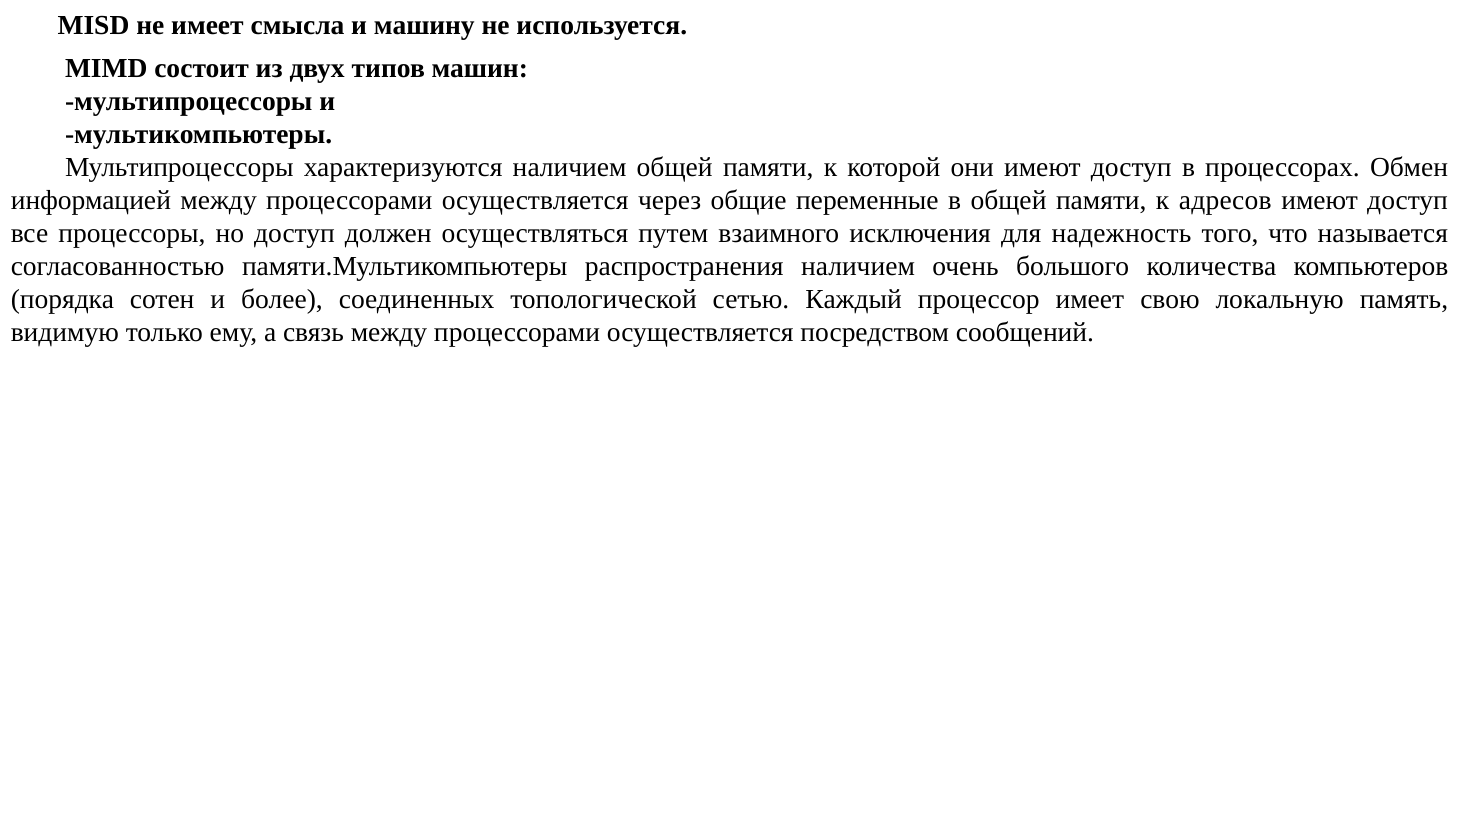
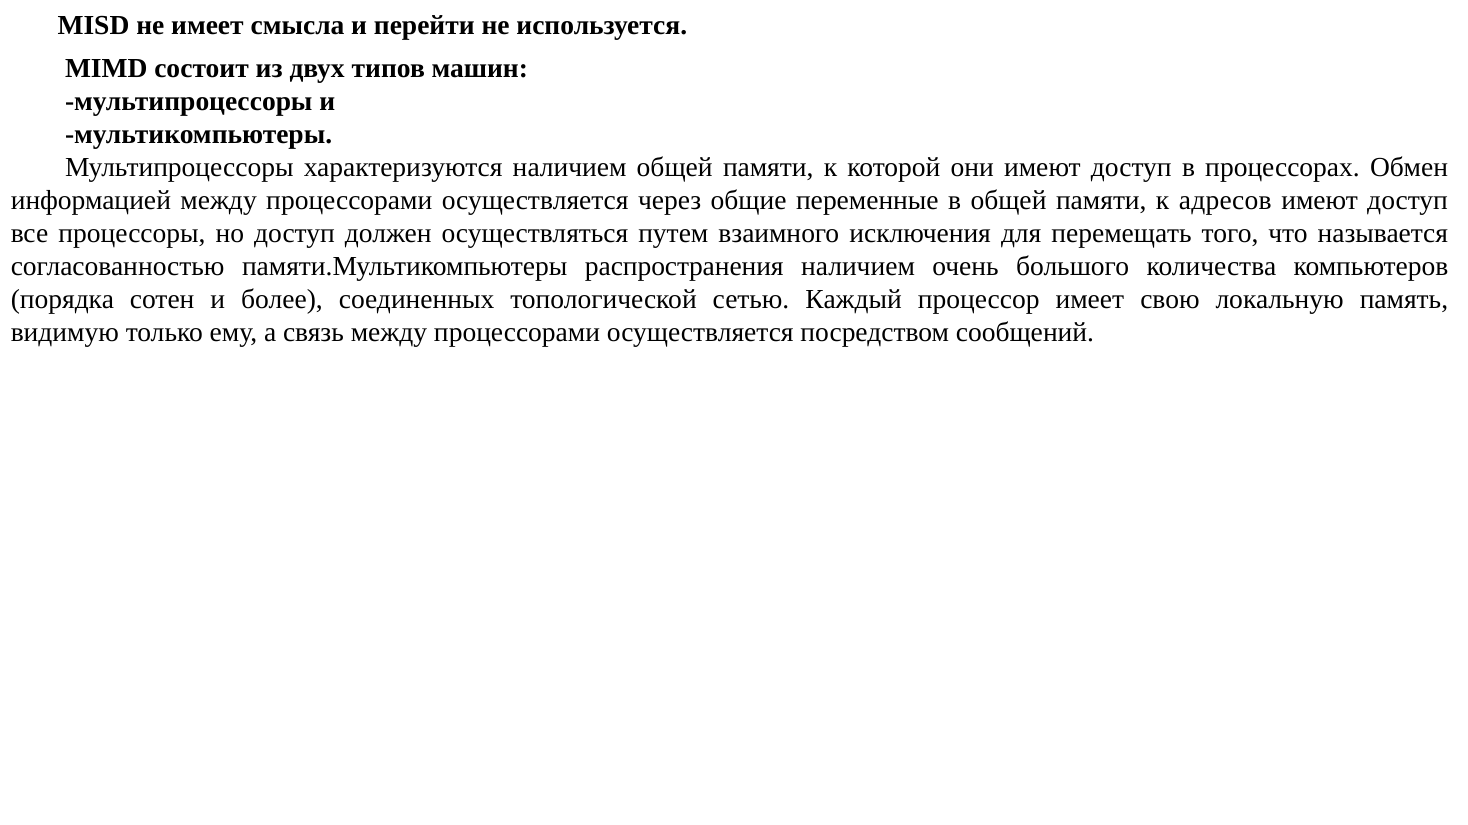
машину: машину -> перейти (424, 26)
надежность: надежность -> перемещать (1122, 233)
